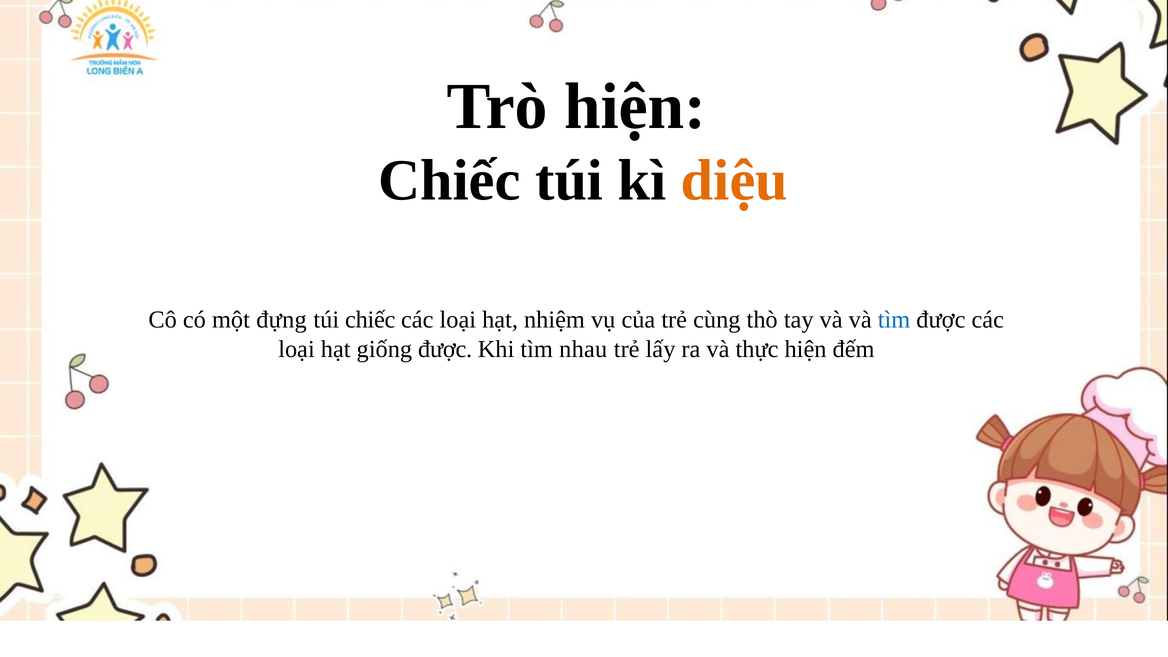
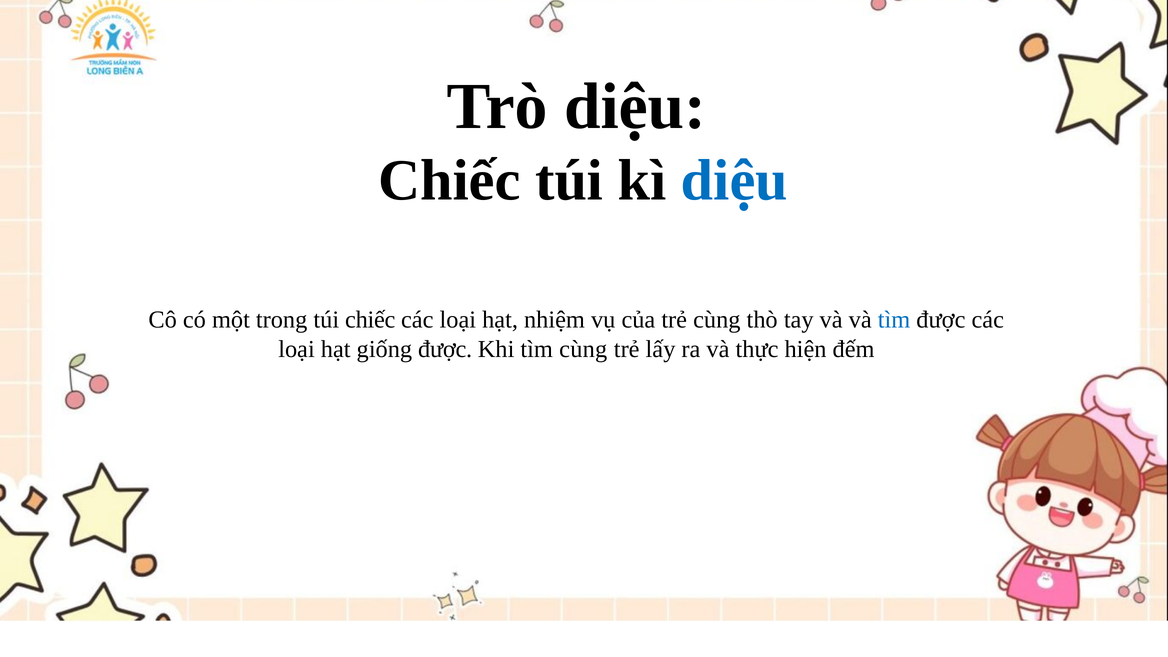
Trò hiện: hiện -> diệu (635, 107)
diệu colour: orange -> blue (734, 181)
đựng: đựng -> trong (282, 320)
tìm nhau: nhau -> cùng (583, 349)
